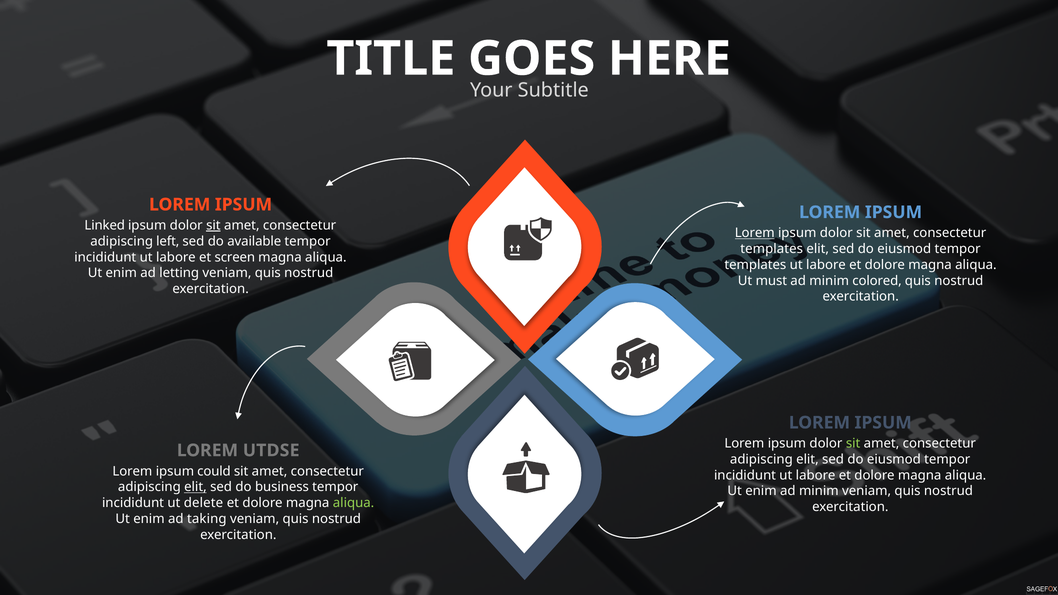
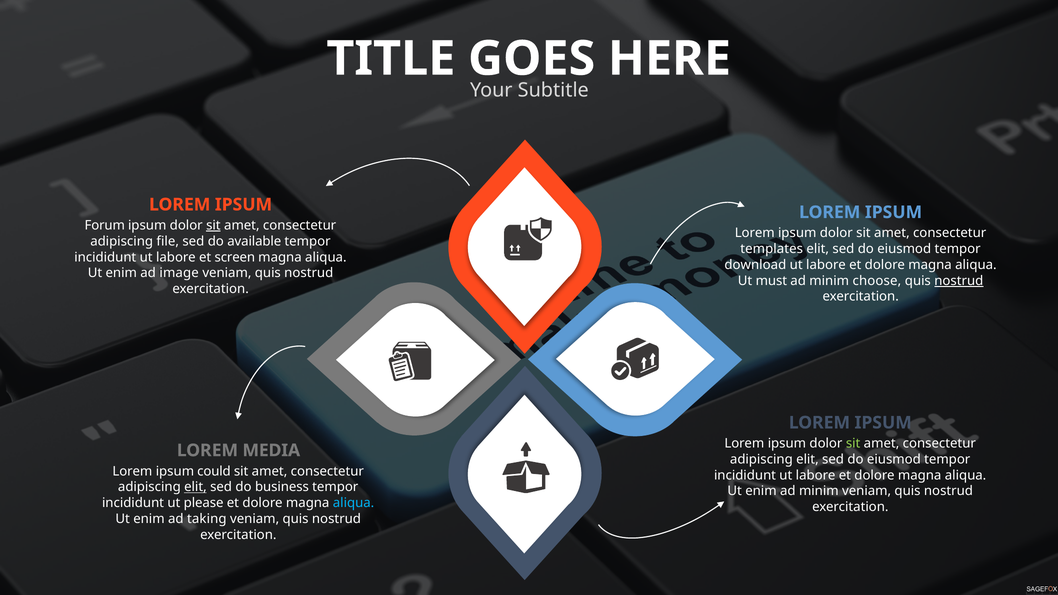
Linked: Linked -> Forum (105, 225)
Lorem underline: present -> none (755, 233)
left: left -> file (168, 241)
templates: templates -> download (755, 265)
letting: letting -> image (179, 273)
colored: colored -> choose (877, 281)
nostrud underline: none -> present (959, 281)
UTDSE: UTDSE -> MEDIA (271, 451)
delete: delete -> please (204, 503)
aliqua colour: light green -> light blue (354, 503)
